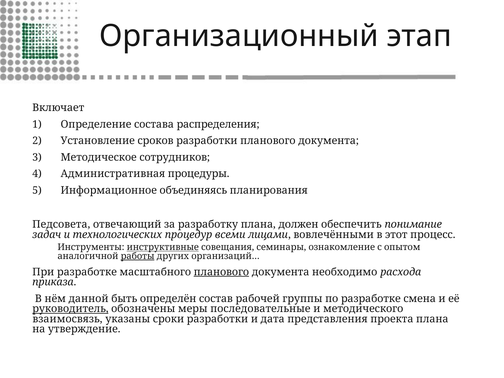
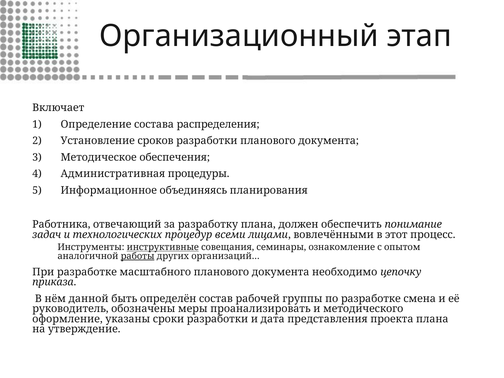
сотрудников: сотрудников -> обеспечения (175, 157)
Педсовета: Педсовета -> Работника (61, 224)
планового underline: present -> none (221, 272)
расхода: расхода -> цепочку (401, 272)
руководитель underline: present -> none (70, 309)
последовательные: последовательные -> проанализировать (260, 309)
взаимосвязь: взаимосвязь -> оформление (67, 319)
